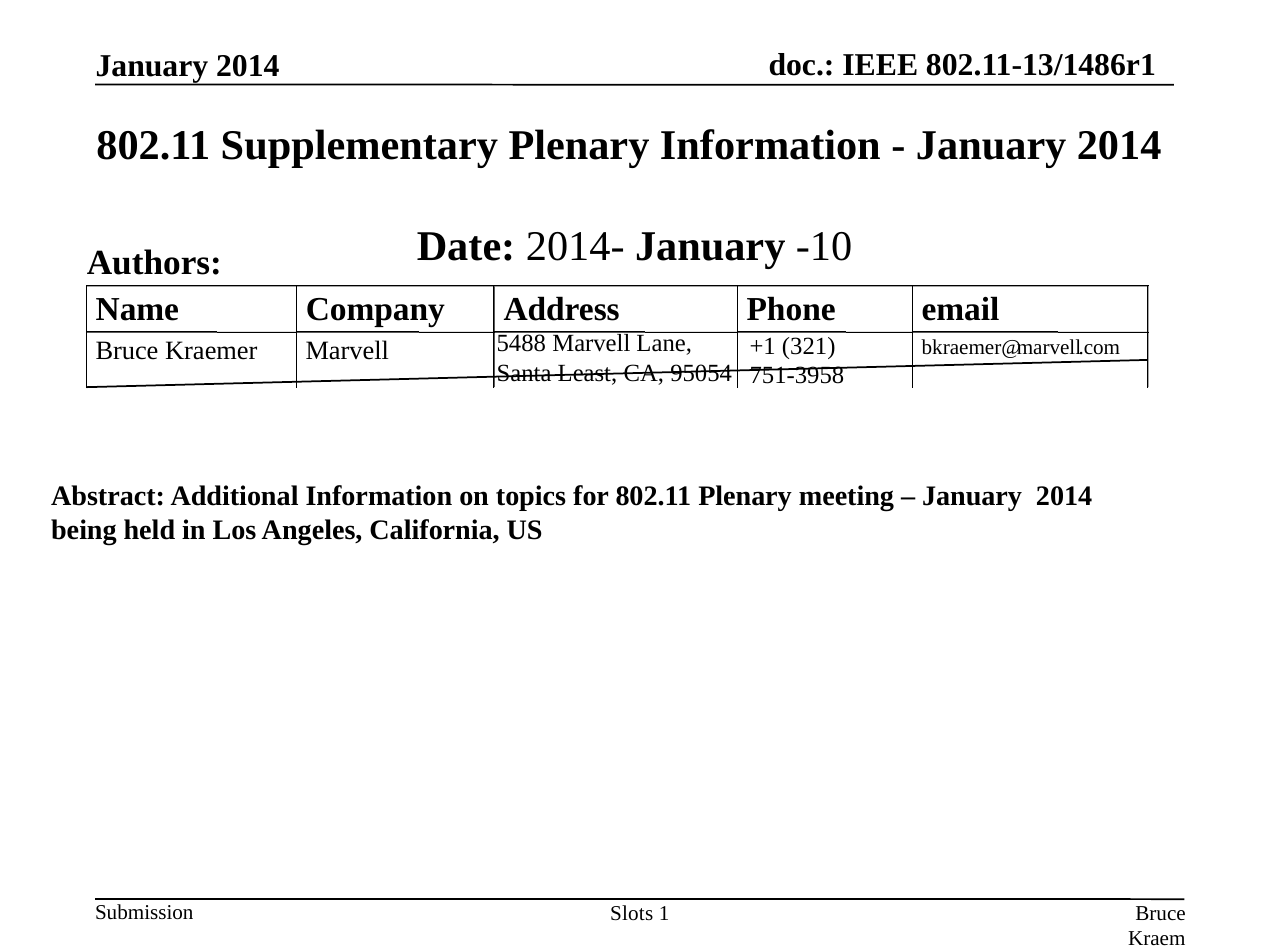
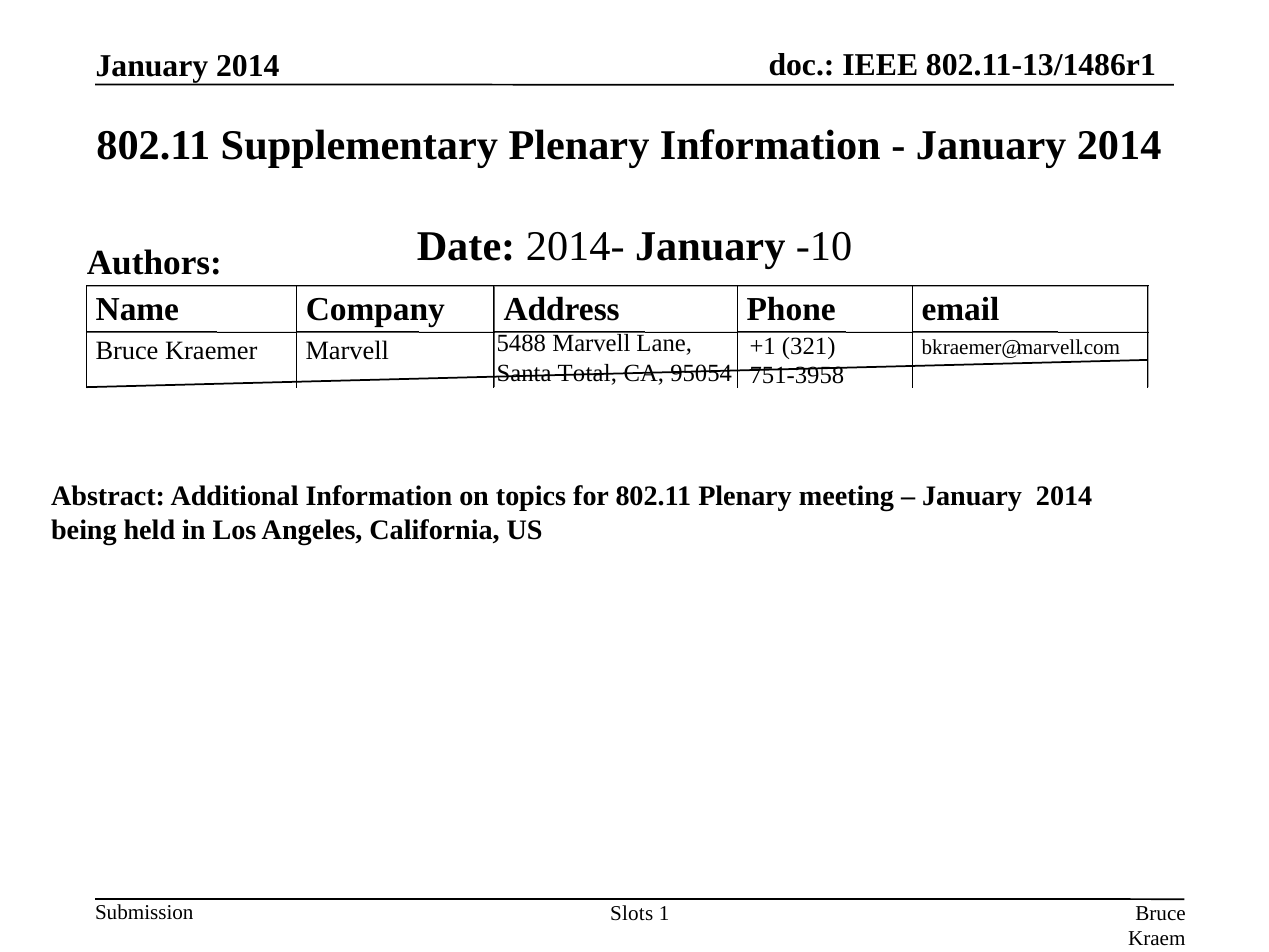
Least: Least -> Total (587, 373)
